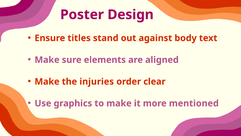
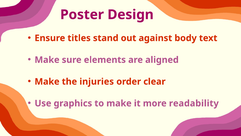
mentioned: mentioned -> readability (194, 103)
